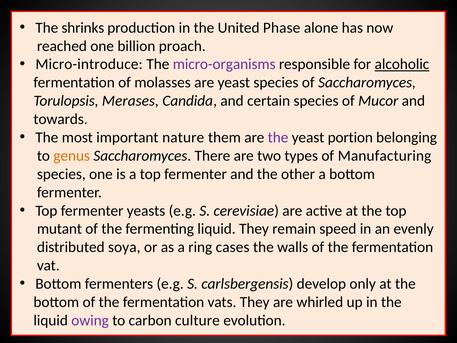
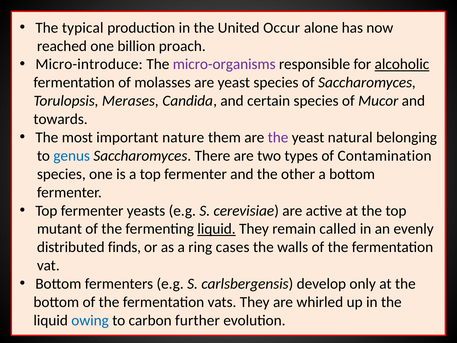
shrinks: shrinks -> typical (83, 28)
Phase: Phase -> Occur (282, 28)
portion: portion -> natural (350, 137)
genus colour: orange -> blue (72, 156)
Manufacturing: Manufacturing -> Contamination (385, 156)
liquid underline: none -> present (217, 229)
speed: speed -> called (338, 229)
soya: soya -> finds (124, 247)
owing colour: purple -> blue (90, 320)
culture: culture -> further (197, 320)
